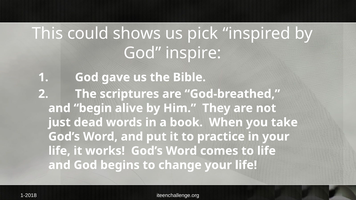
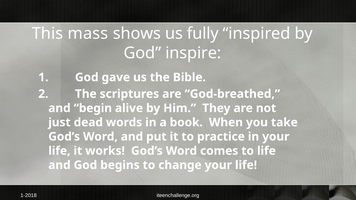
could: could -> mass (88, 34)
pick: pick -> fully (203, 34)
